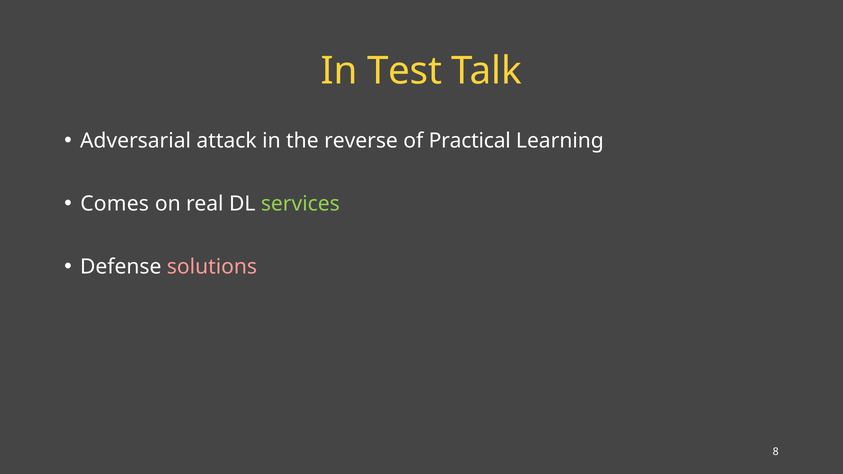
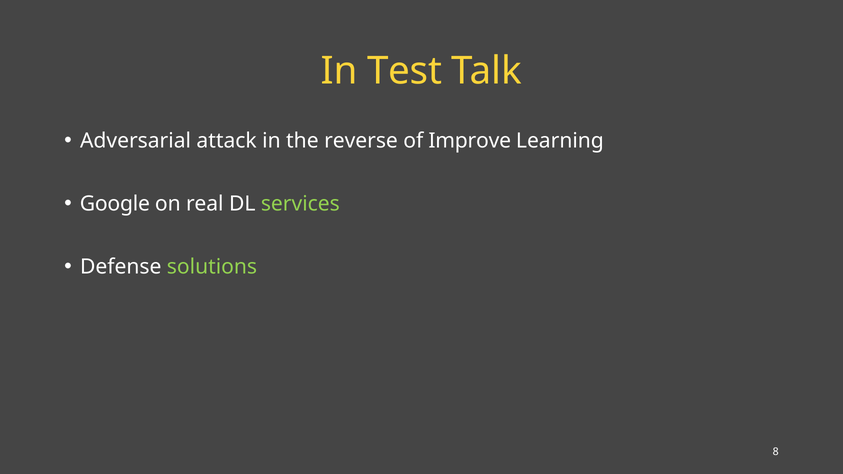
Practical: Practical -> Improve (470, 141)
Comes: Comes -> Google (115, 204)
solutions colour: pink -> light green (212, 267)
